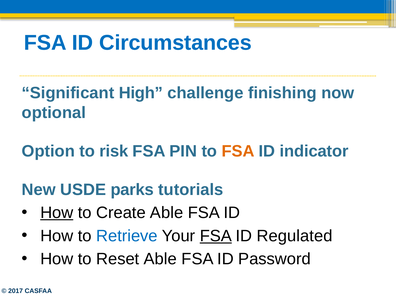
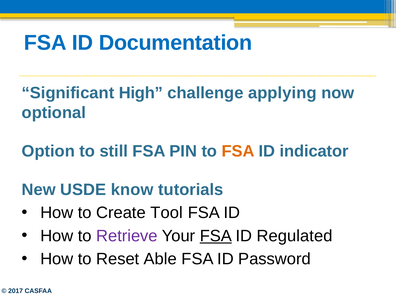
Circumstances: Circumstances -> Documentation (175, 43)
finishing: finishing -> applying (282, 93)
risk: risk -> still (114, 151)
parks: parks -> know (132, 190)
How underline: present -> none (57, 213)
Create Able: Able -> Tool (167, 213)
Retrieve colour: blue -> purple (127, 236)
